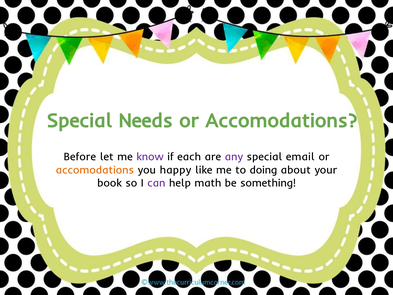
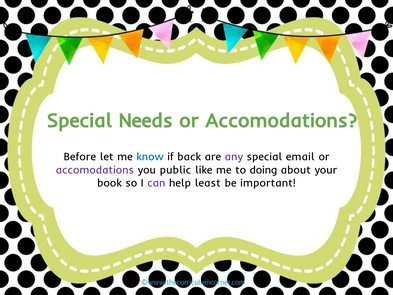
know colour: purple -> blue (150, 157)
each: each -> back (189, 157)
accomodations colour: orange -> purple (95, 170)
happy: happy -> public (175, 170)
math: math -> least (208, 183)
something: something -> important (268, 183)
